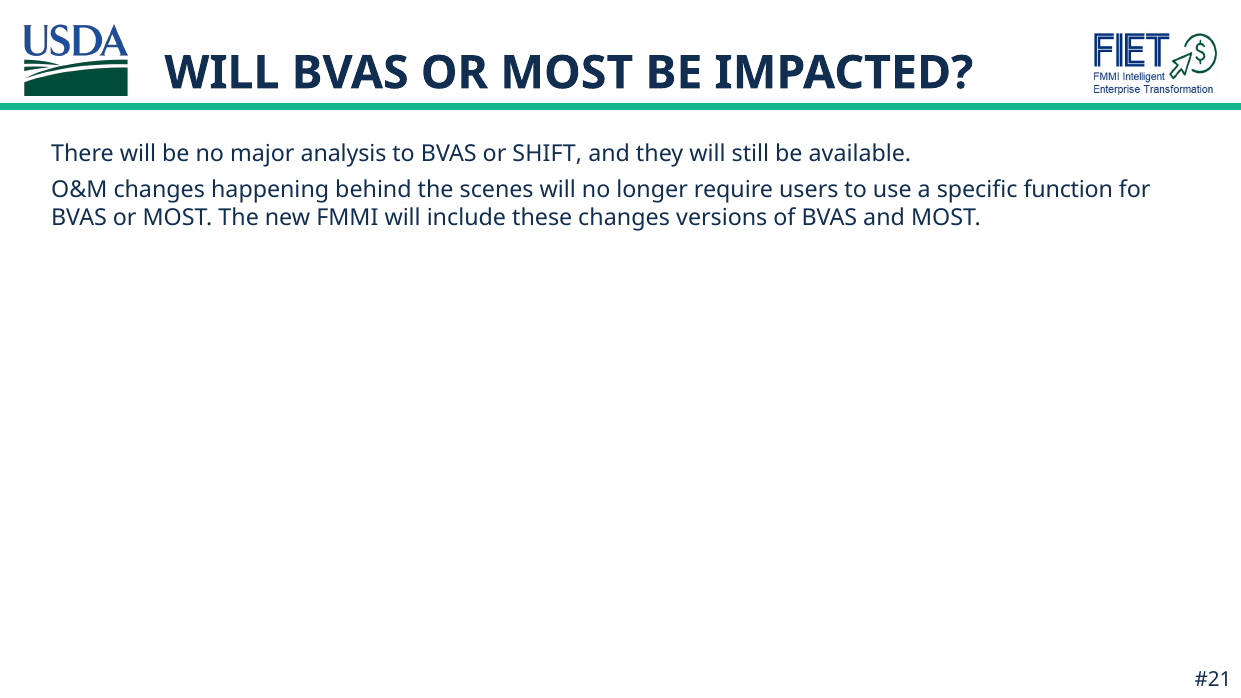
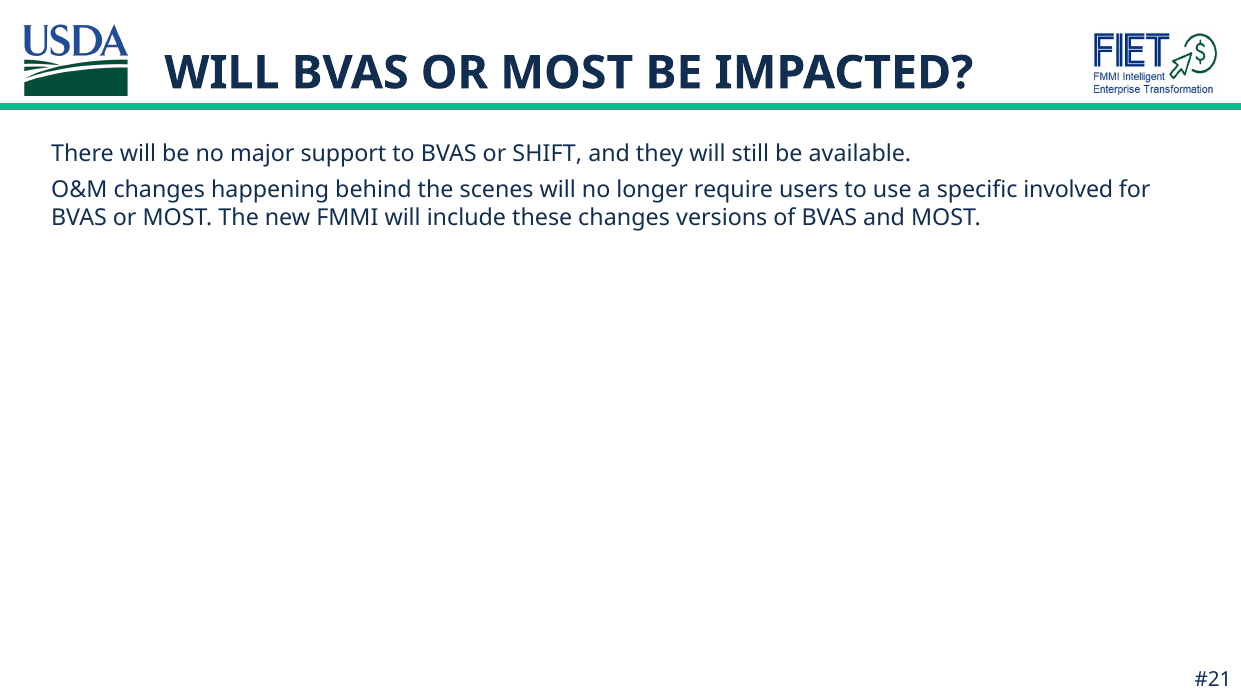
analysis: analysis -> support (343, 154)
function: function -> involved (1068, 190)
